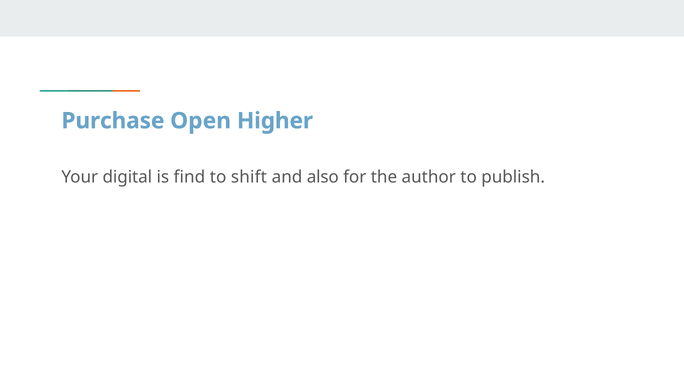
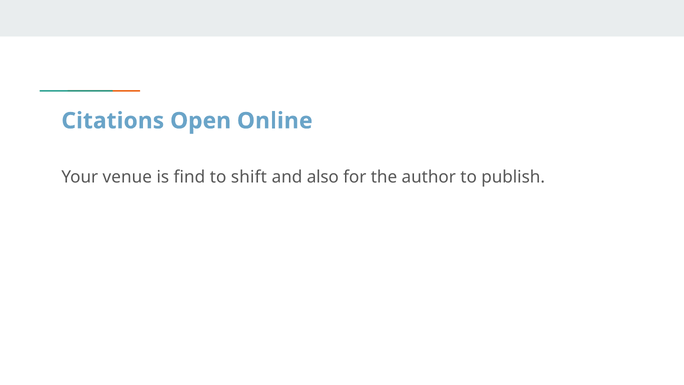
Purchase: Purchase -> Citations (113, 121)
Higher: Higher -> Online (275, 121)
digital: digital -> venue (127, 177)
